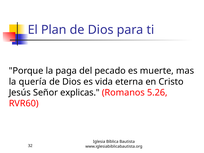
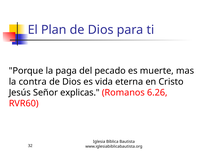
quería: quería -> contra (33, 82)
5.26: 5.26 -> 6.26 (157, 93)
